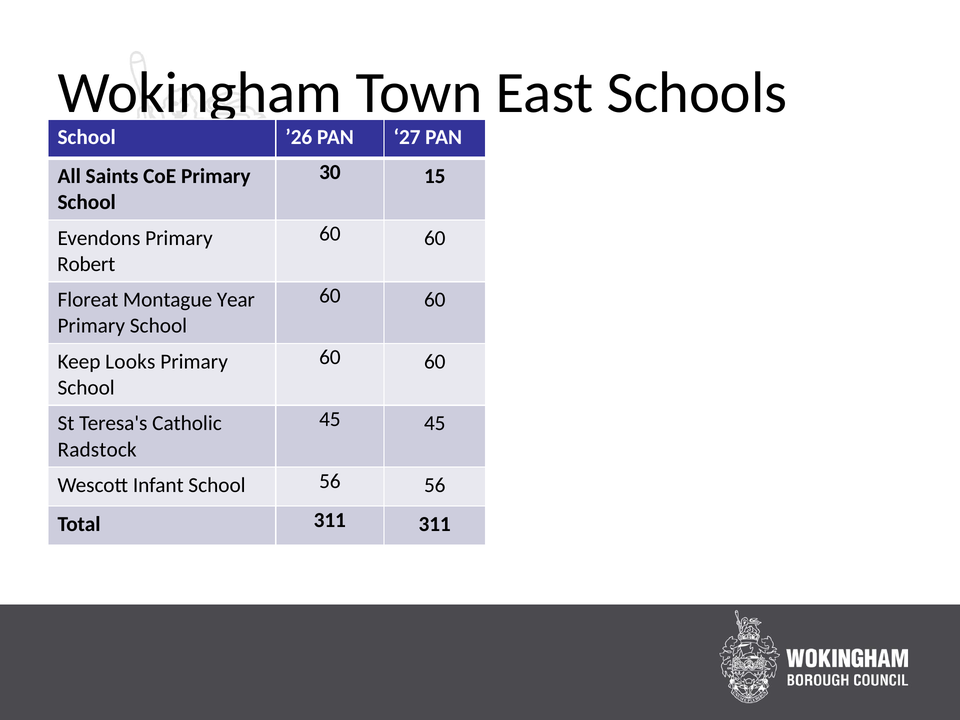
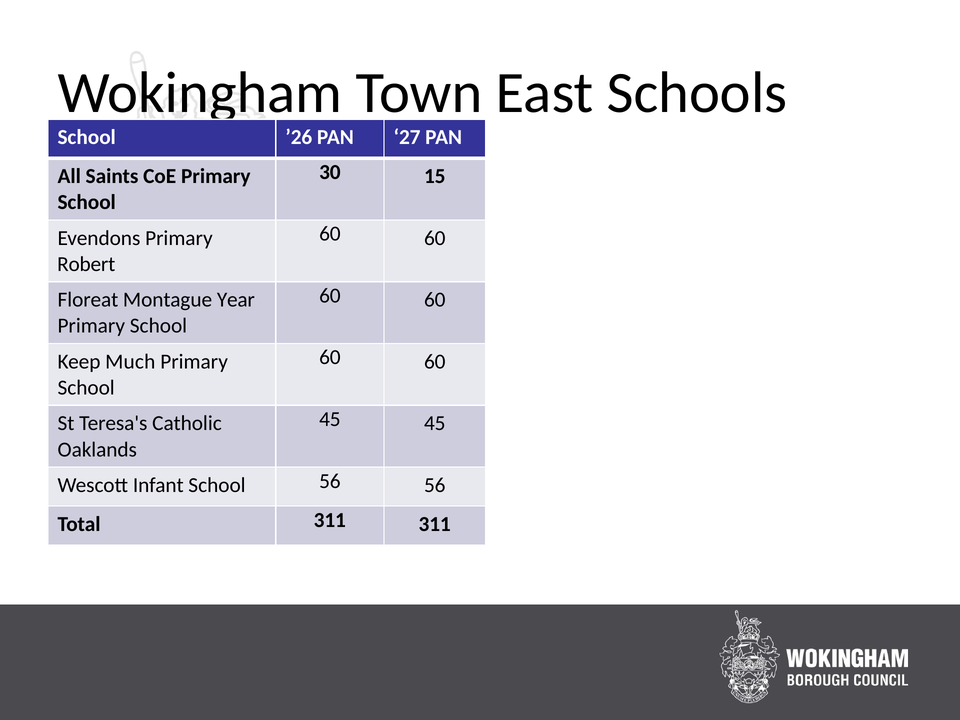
Looks: Looks -> Much (130, 362)
Radstock: Radstock -> Oaklands (97, 449)
